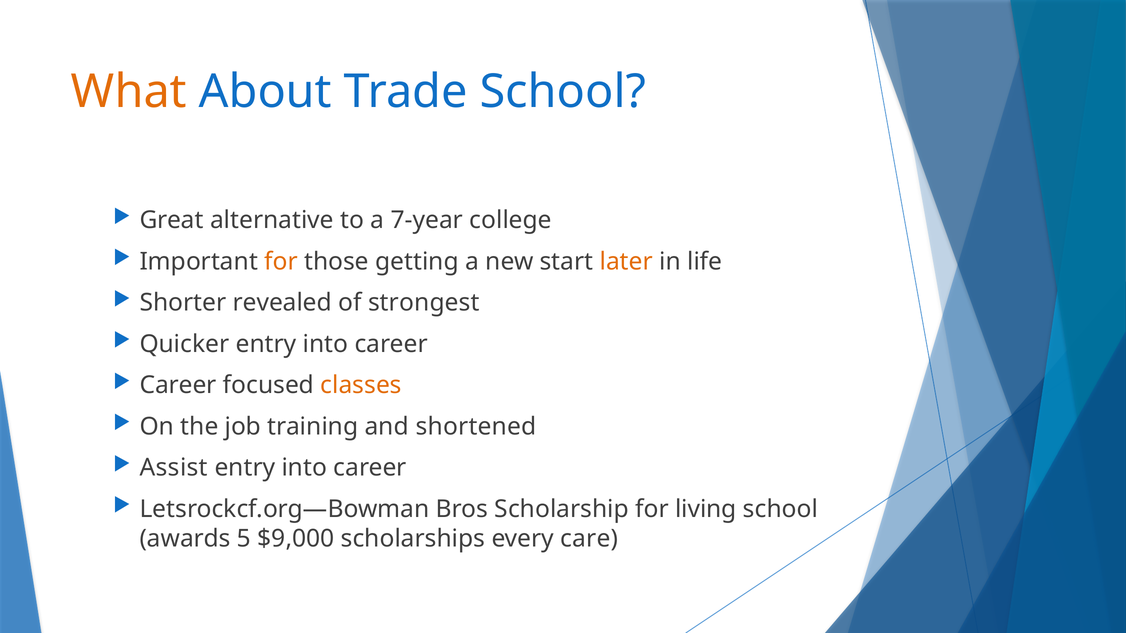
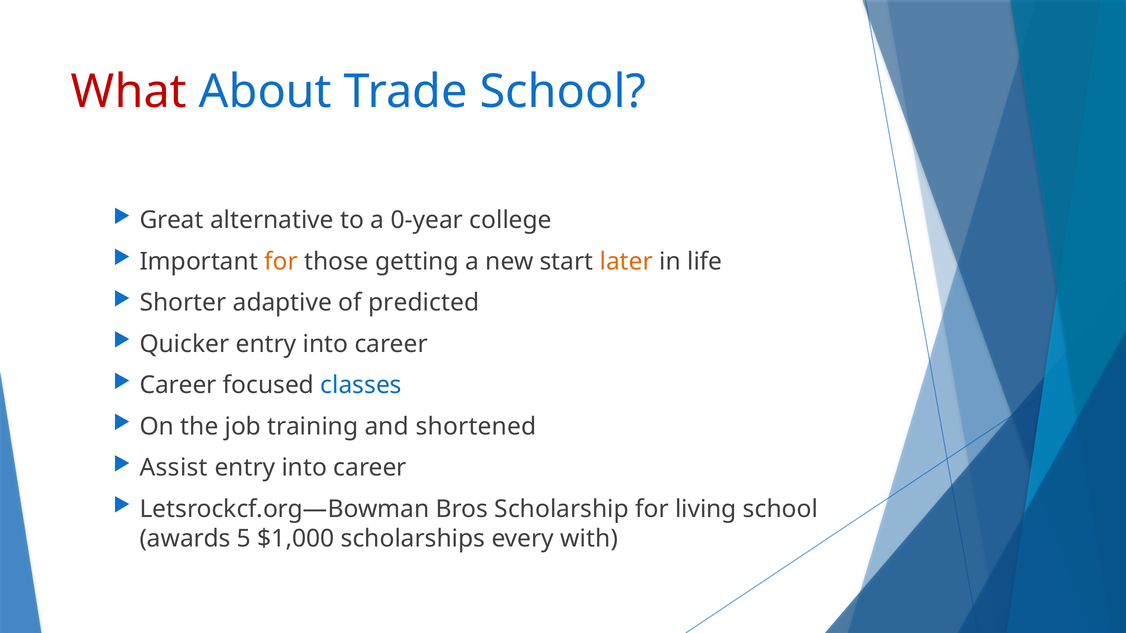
What colour: orange -> red (129, 92)
7-year: 7-year -> 0-year (427, 220)
revealed: revealed -> adaptive (282, 303)
strongest: strongest -> predicted (424, 303)
classes colour: orange -> blue (361, 385)
$9,000: $9,000 -> $1,000 (296, 539)
care: care -> with (589, 539)
